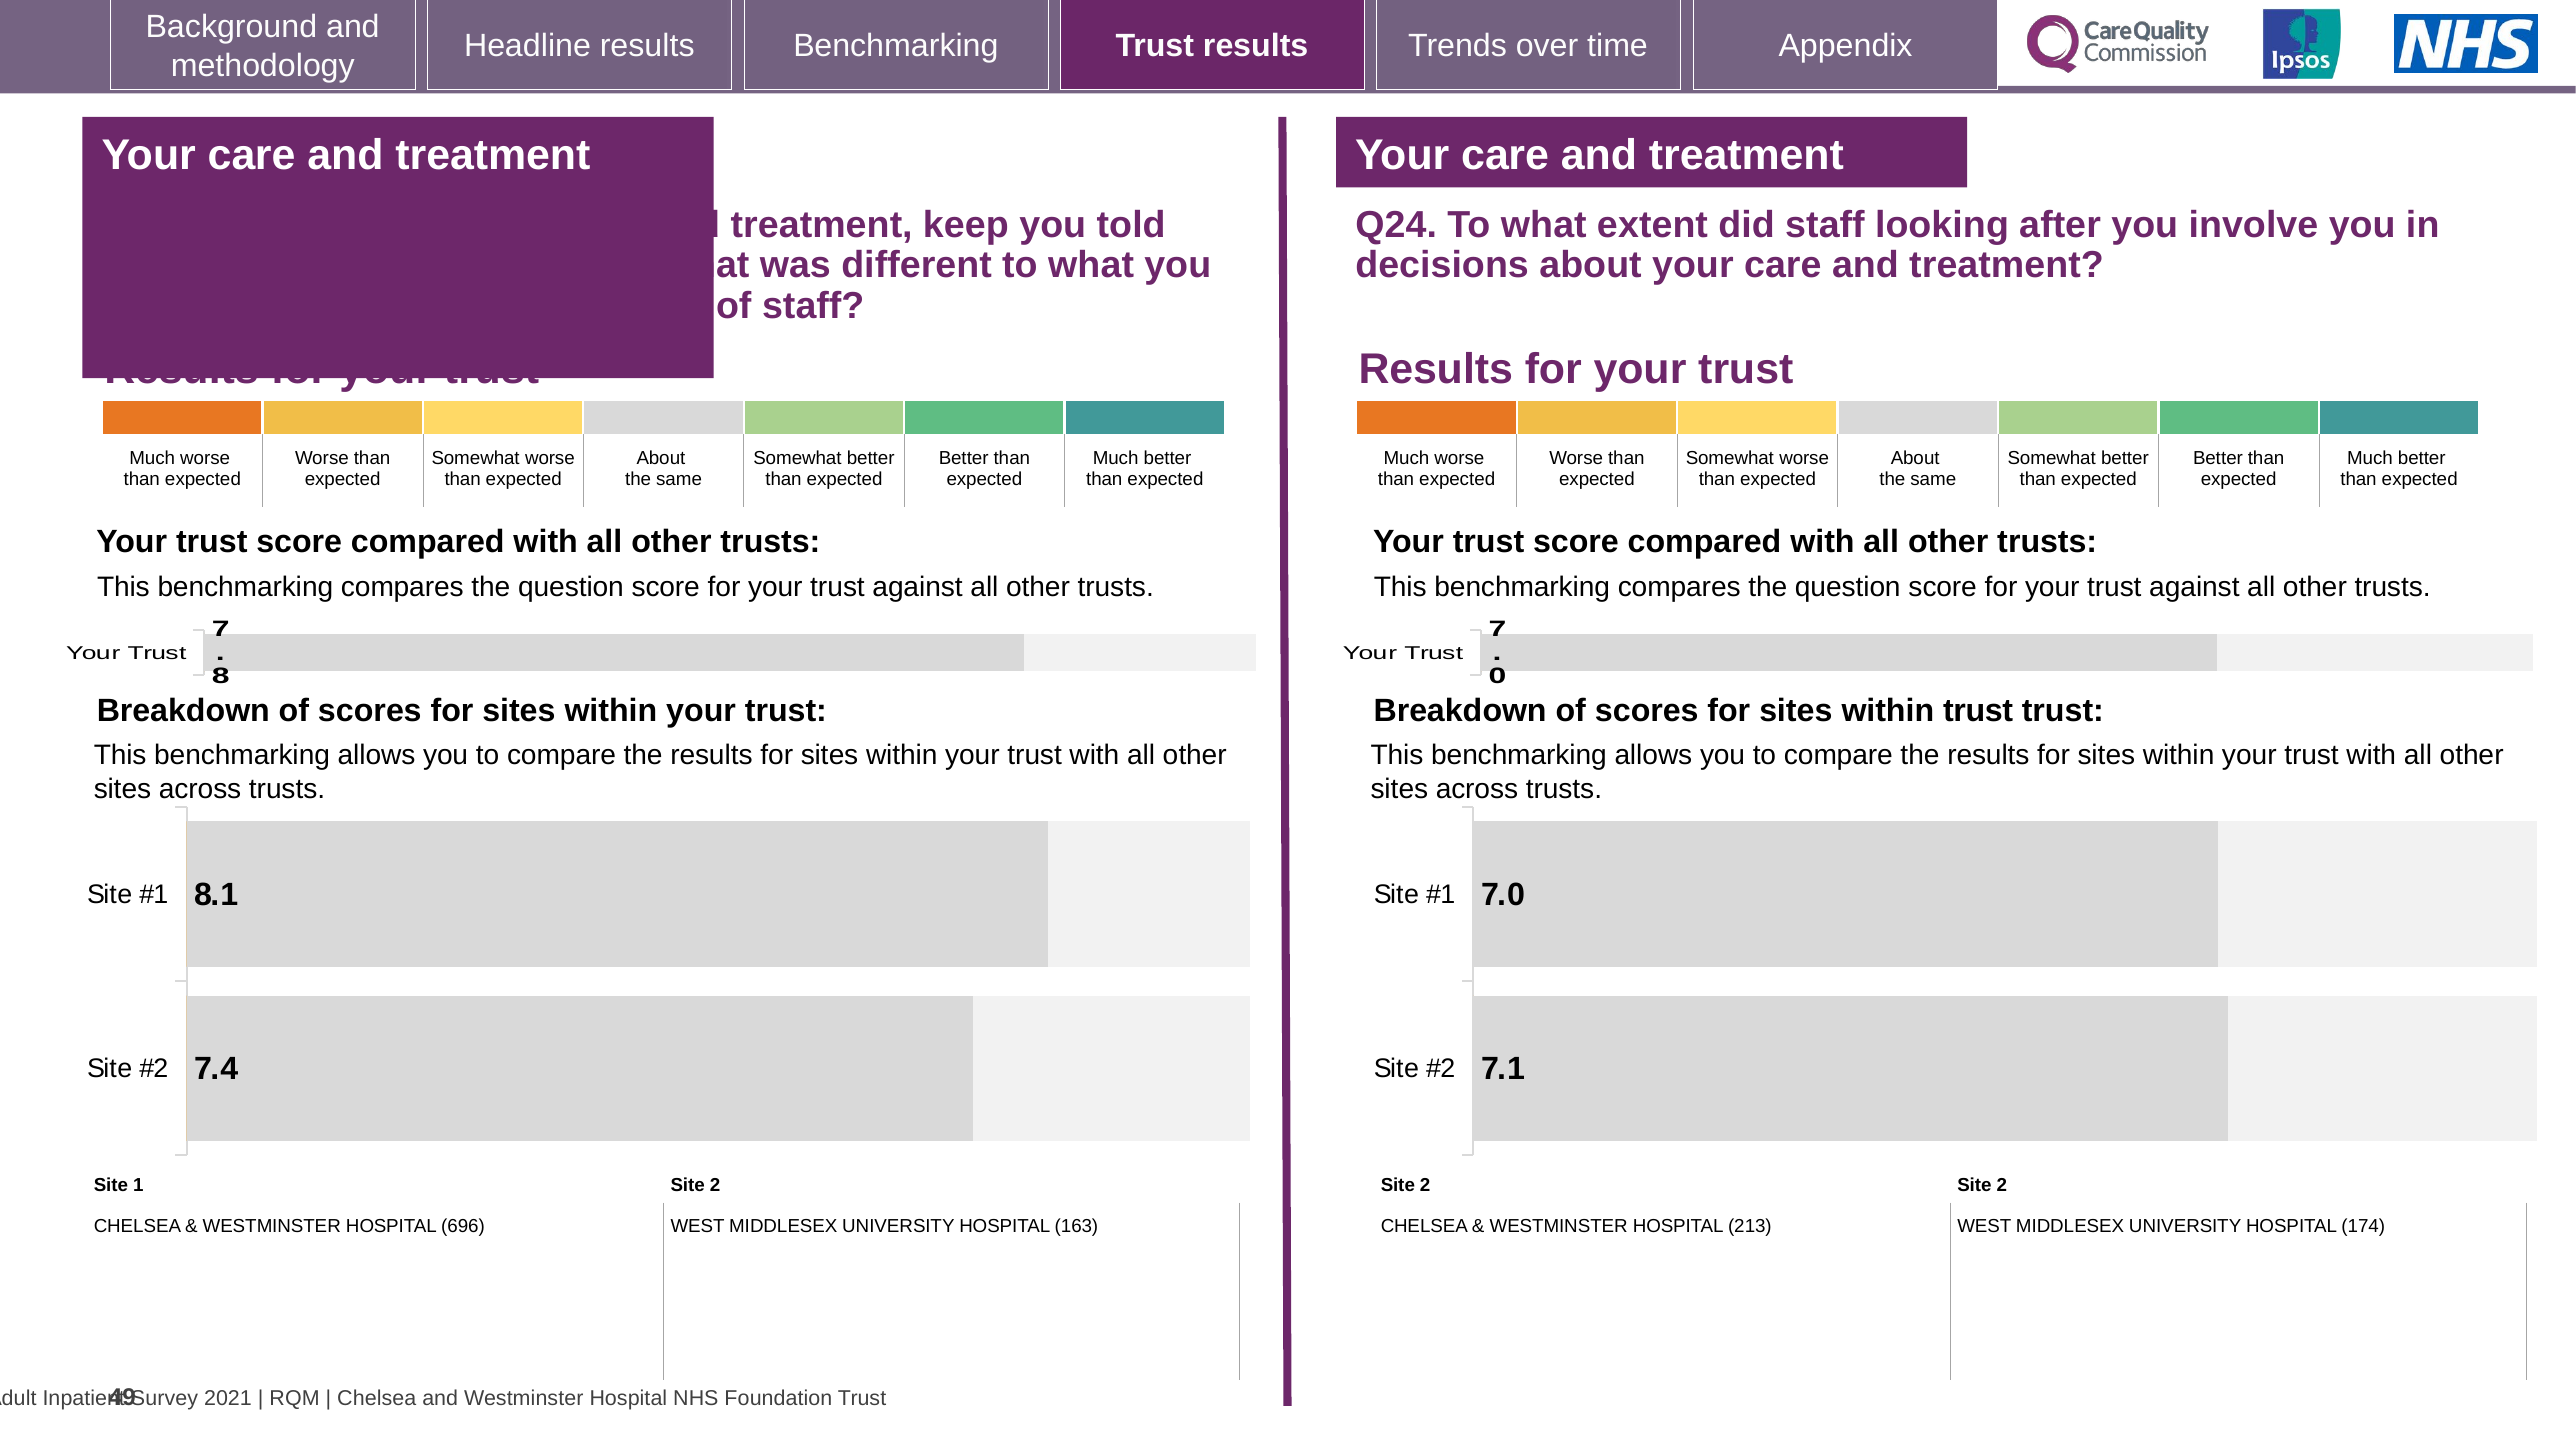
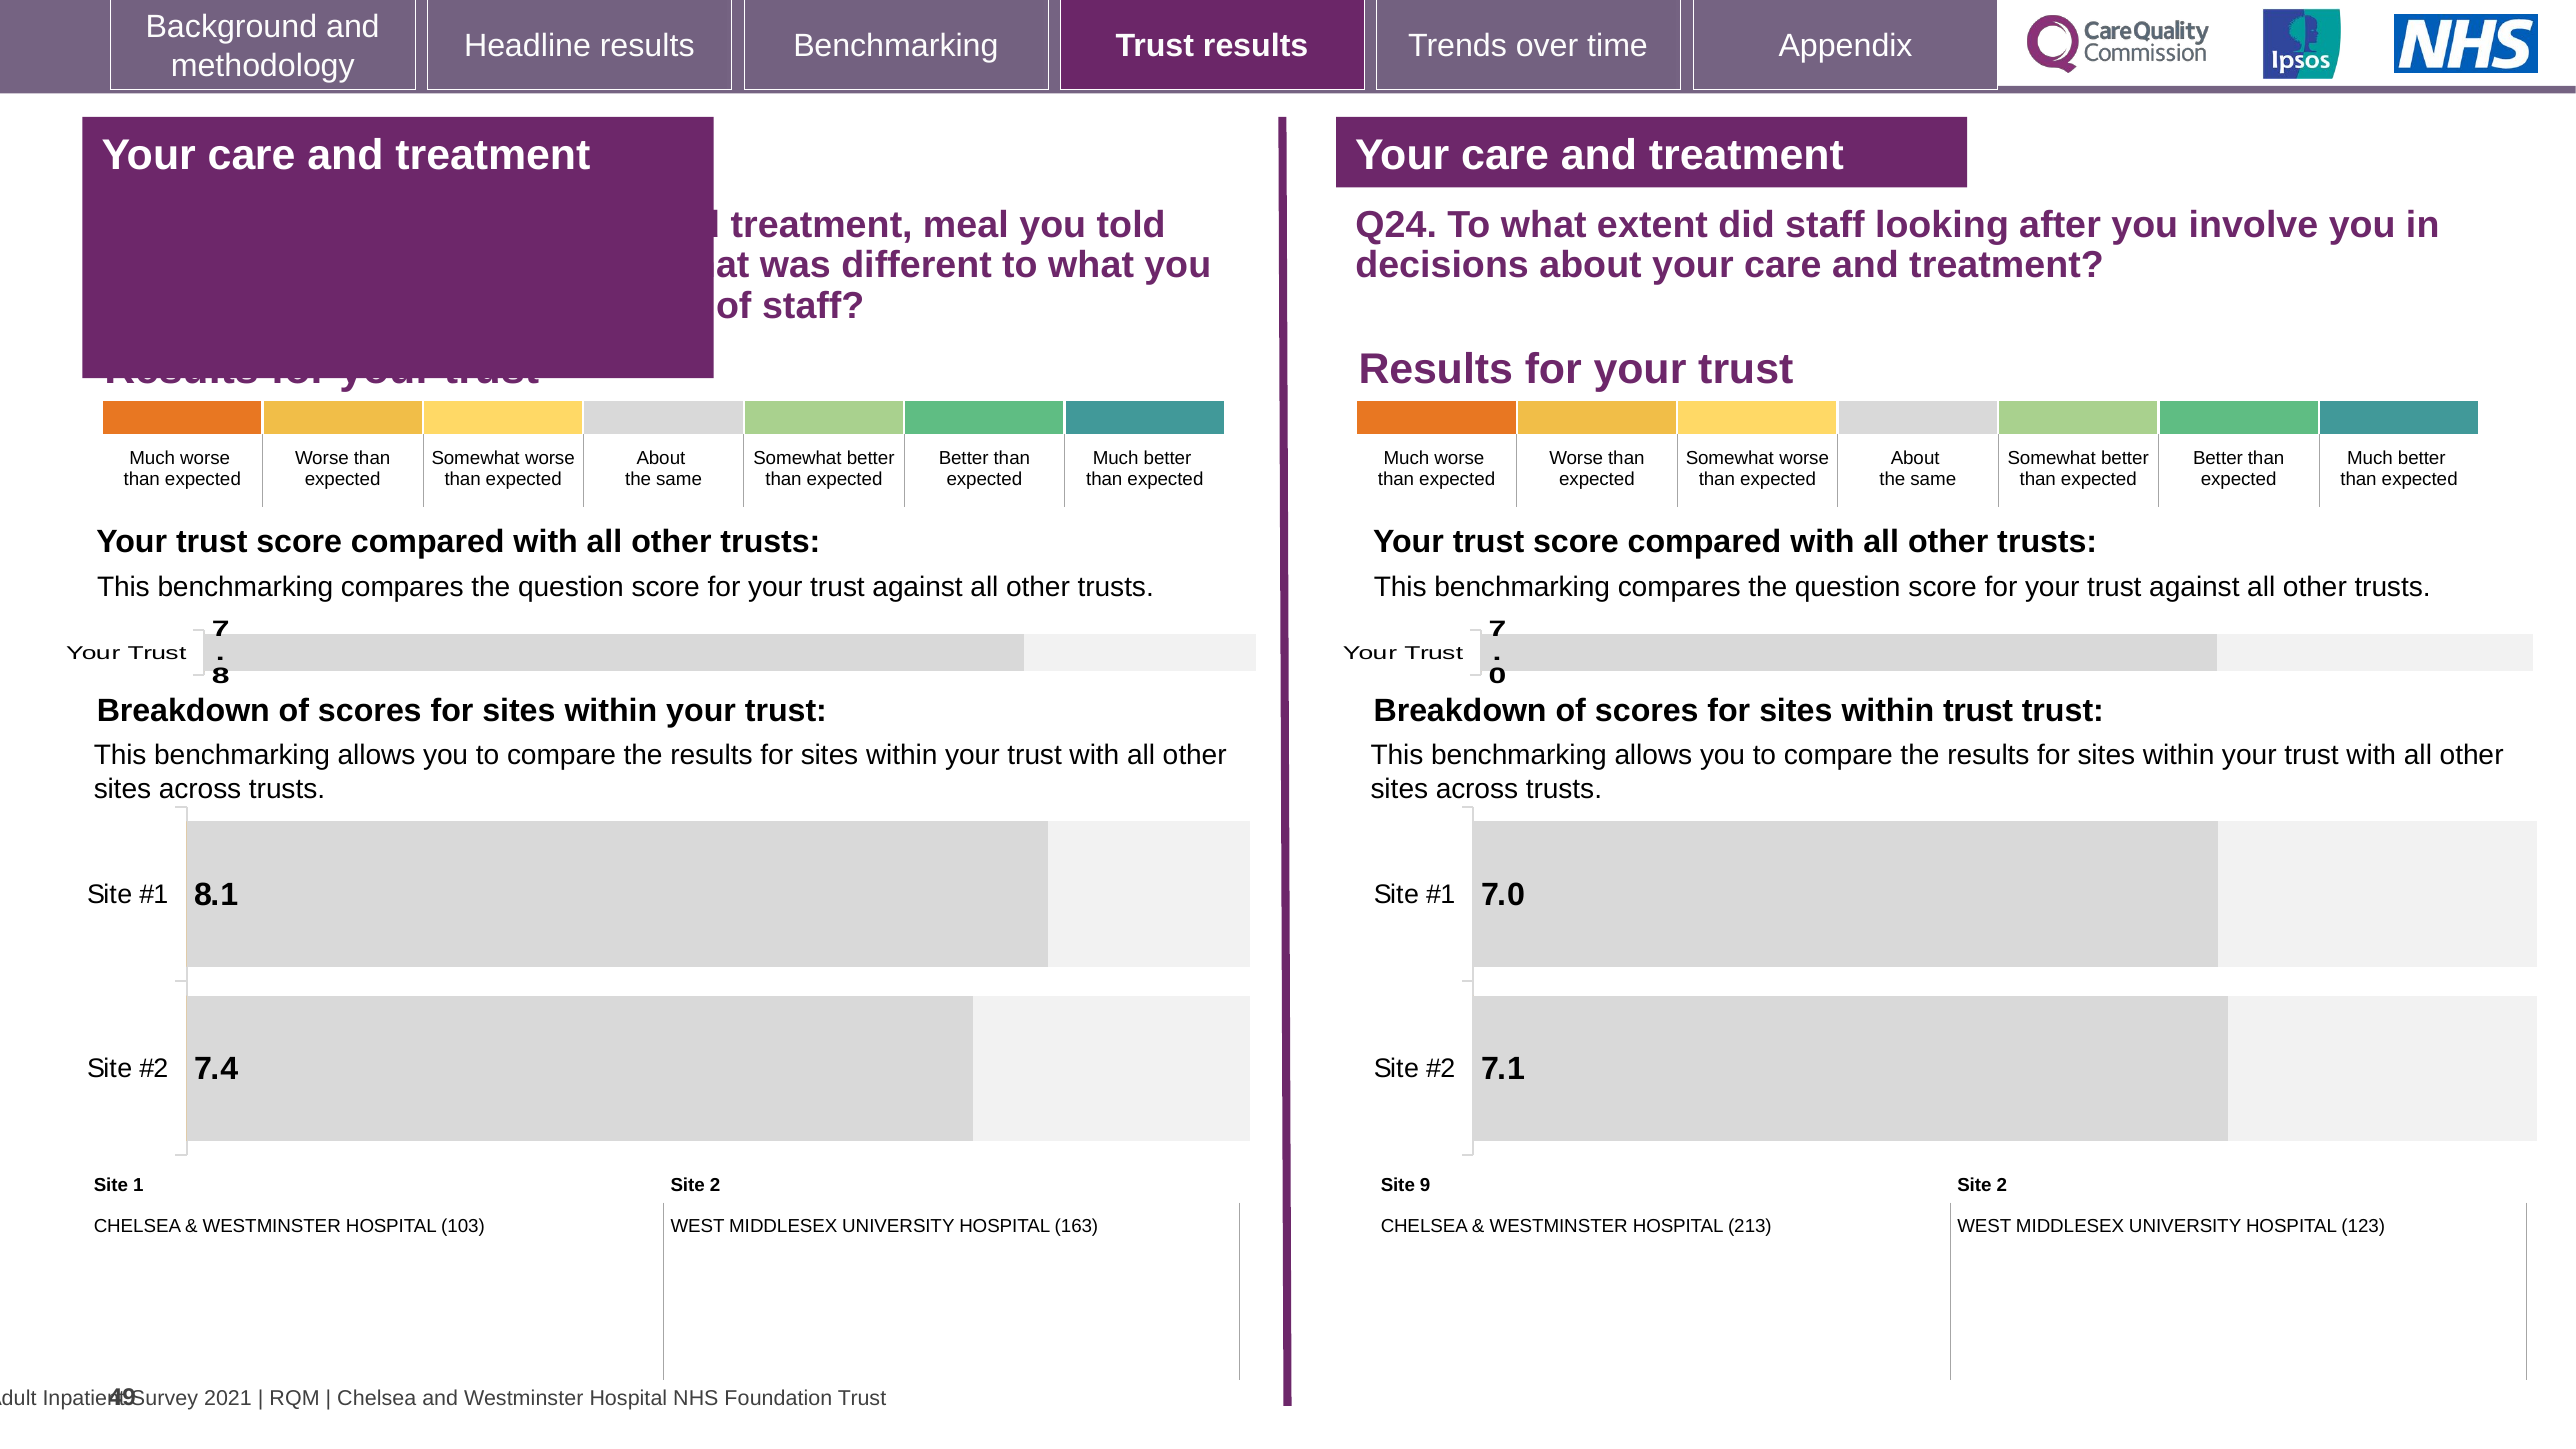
keep: keep -> meal (966, 225)
2: 2 -> 9 (1425, 1185)
696: 696 -> 103 (463, 1227)
174: 174 -> 123 (2363, 1227)
